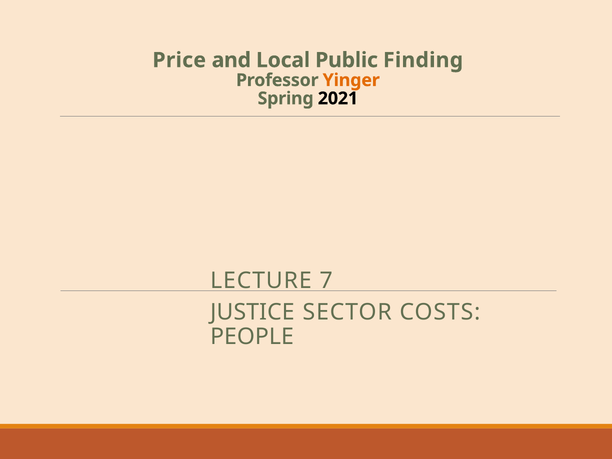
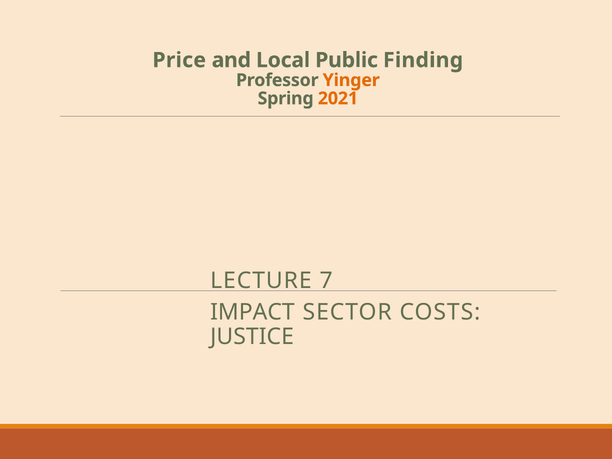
2021 colour: black -> orange (338, 98)
JUSTICE: JUSTICE -> IMPACT (252, 312)
PEOPLE: PEOPLE -> JUSTICE (252, 337)
